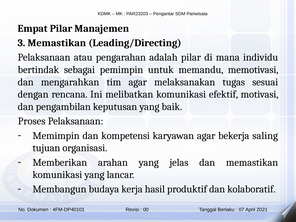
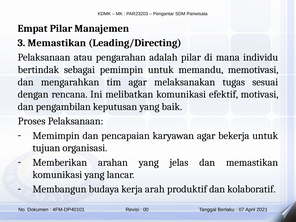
kompetensi: kompetensi -> pencapaian (126, 136)
bekerja saling: saling -> untuk (265, 136)
hasil: hasil -> arah (155, 189)
